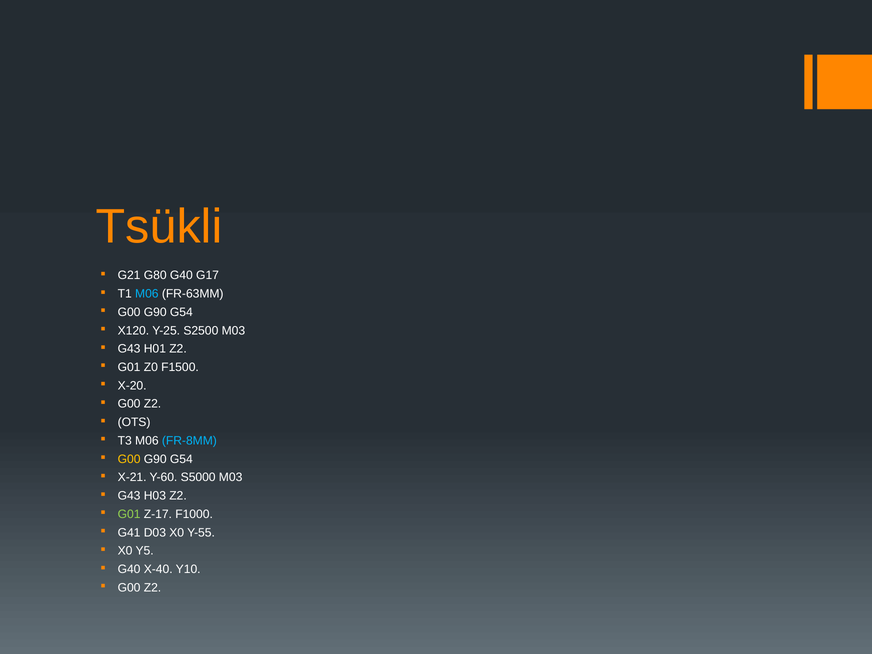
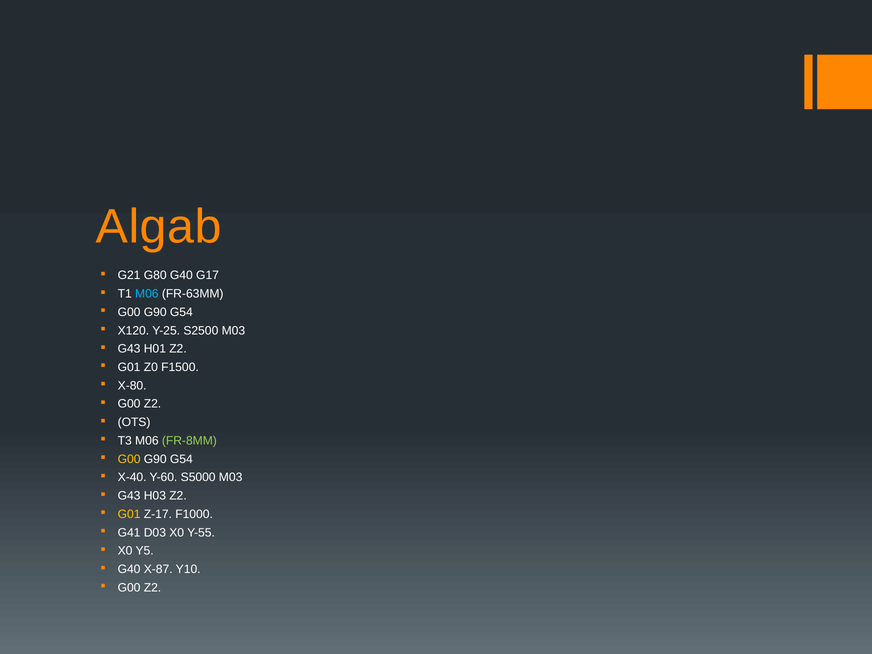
Tsükli: Tsükli -> Algab (159, 227)
X-20: X-20 -> X-80 (132, 386)
FR-8MM colour: light blue -> light green (189, 441)
X-21: X-21 -> X-40 (132, 477)
G01 colour: light green -> yellow (129, 514)
X-40: X-40 -> X-87 (158, 569)
